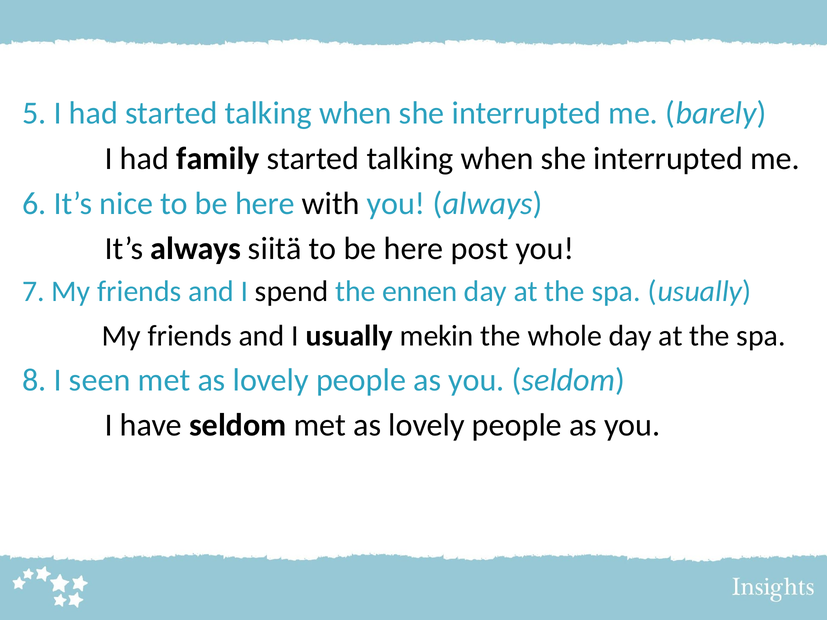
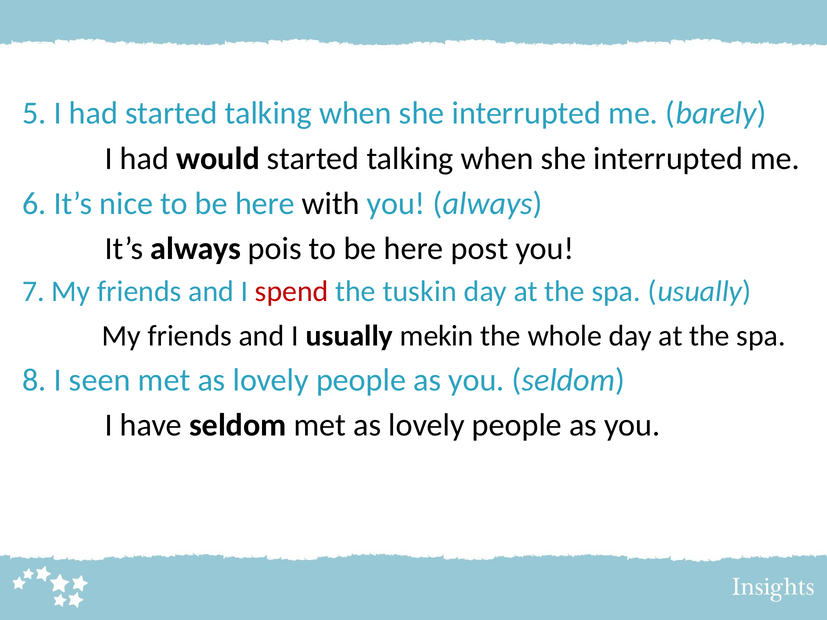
family: family -> would (218, 158)
siitä: siitä -> pois (275, 249)
spend colour: black -> red (292, 292)
ennen: ennen -> tuskin (420, 292)
